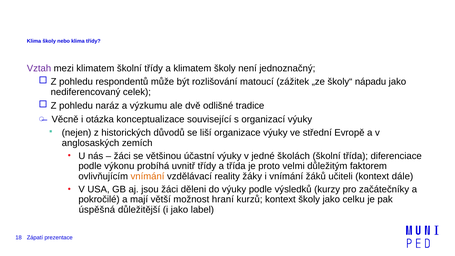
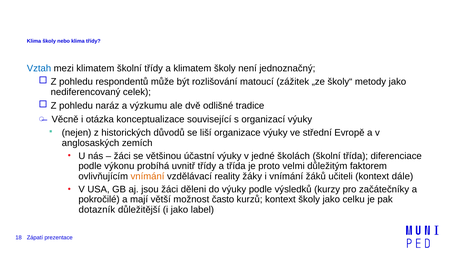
Vztah colour: purple -> blue (39, 68)
nápadu: nápadu -> metody (371, 82)
hraní: hraní -> často (223, 199)
úspěšná: úspěšná -> dotazník (97, 210)
